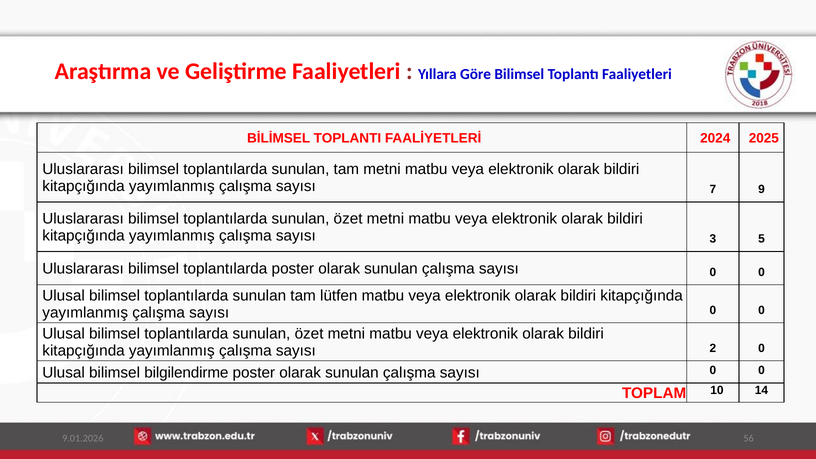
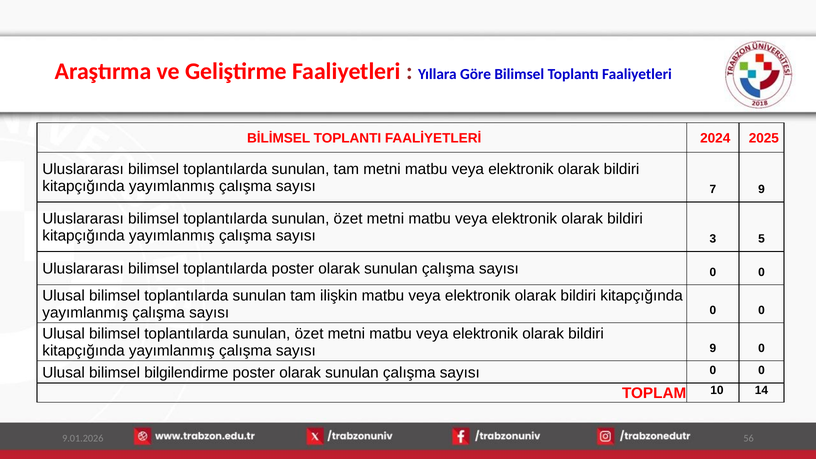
lütfen: lütfen -> ilişkin (339, 296)
sayısı 2: 2 -> 9 (713, 348)
